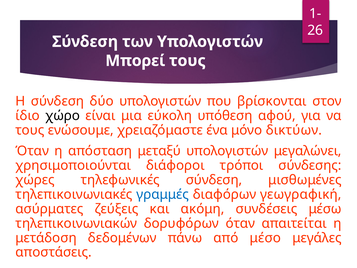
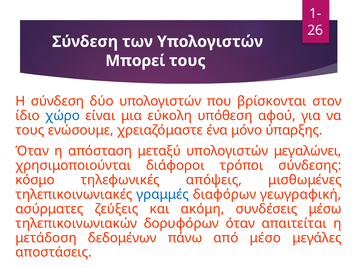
χώρο colour: black -> blue (63, 116)
δικτύων: δικτύων -> ύπαρξης (294, 130)
χώρες: χώρες -> κόσμο (35, 180)
τηλεφωνικές σύνδεση: σύνδεση -> απόψεις (214, 180)
